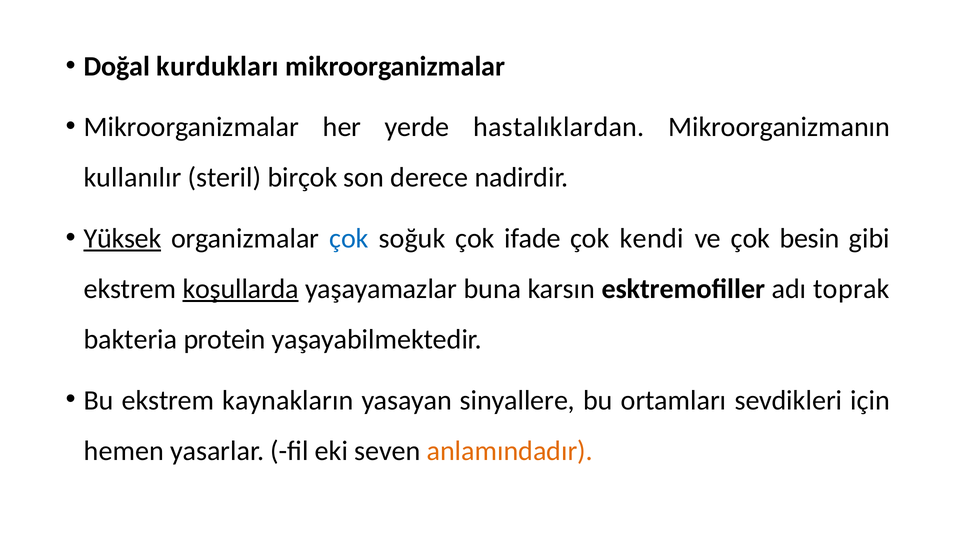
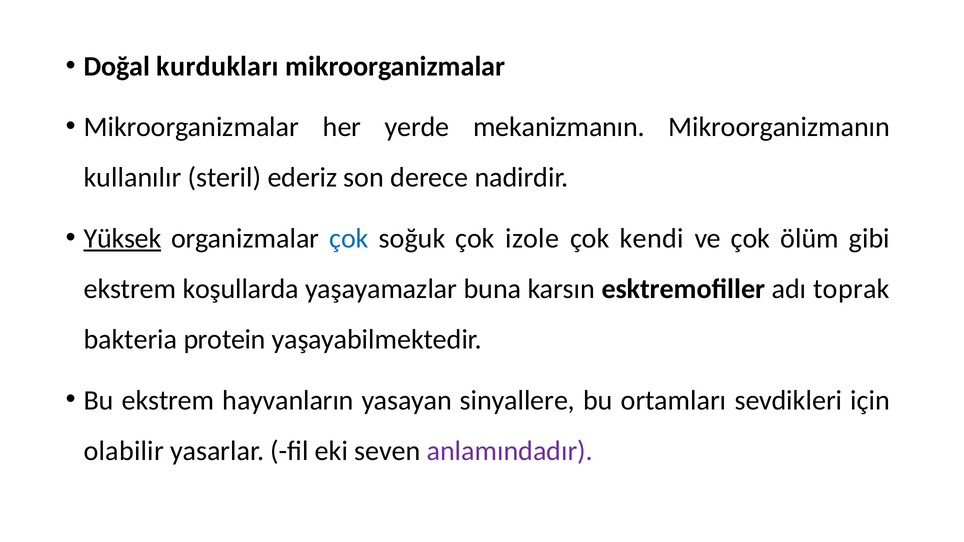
hastalıklardan: hastalıklardan -> mekanizmanın (559, 127)
birçok: birçok -> ederiz (302, 178)
ifade: ifade -> izole (532, 238)
besin: besin -> ölüm (810, 238)
koşullarda underline: present -> none (241, 289)
kaynakların: kaynakların -> hayvanların (288, 400)
hemen: hemen -> olabilir (124, 451)
anlamındadır colour: orange -> purple (510, 451)
